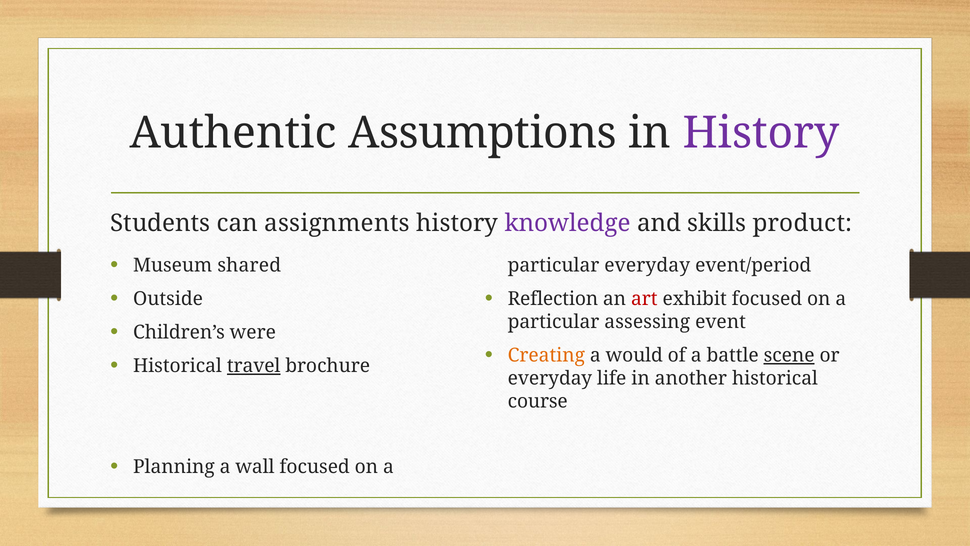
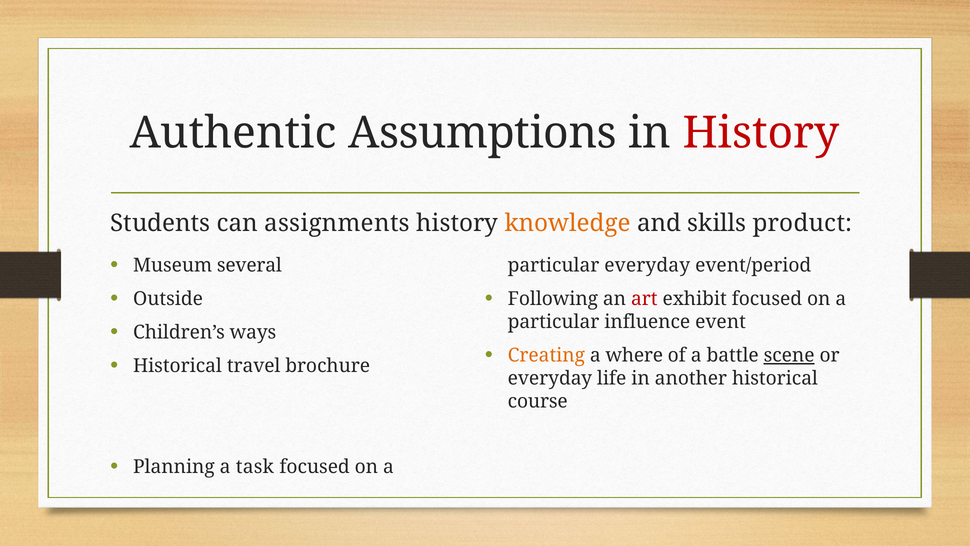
History colour: purple -> red (761, 133)
knowledge colour: purple -> orange (568, 223)
shared: shared -> several (249, 265)
Reflection: Reflection -> Following (553, 299)
assessing: assessing -> influence (647, 322)
were: were -> ways (253, 332)
would: would -> where (634, 355)
travel underline: present -> none (254, 366)
wall: wall -> task (255, 466)
